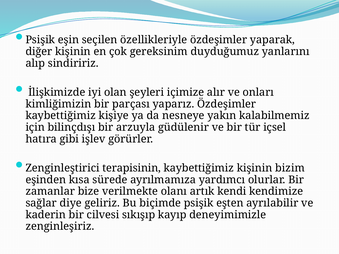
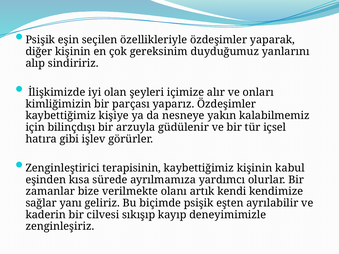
bizim: bizim -> kabul (290, 168)
diye: diye -> yanı (71, 203)
